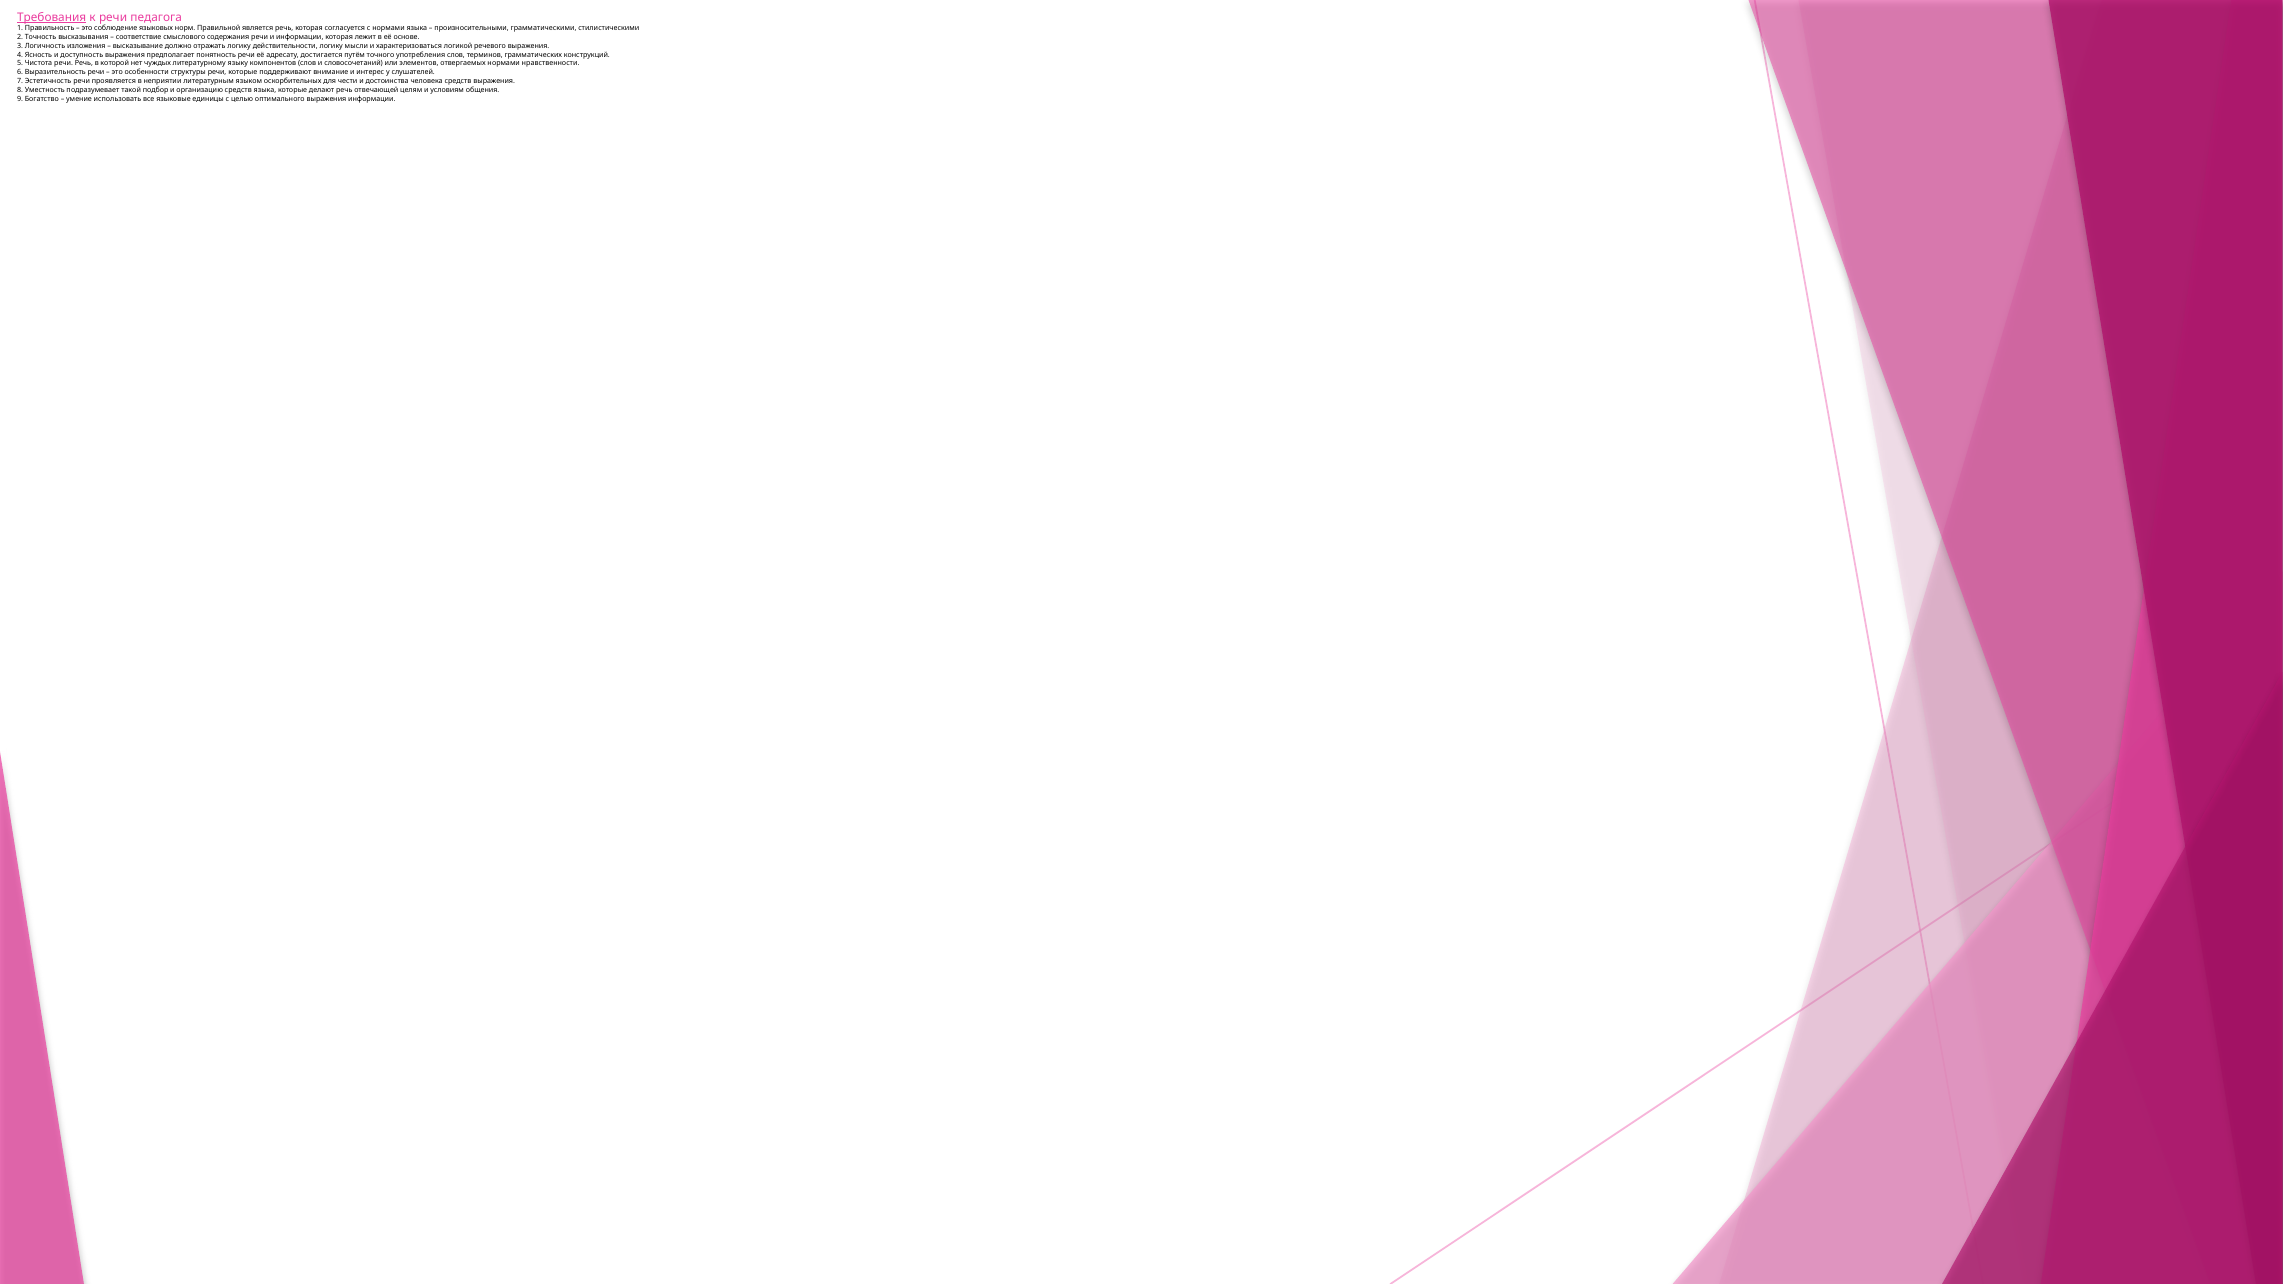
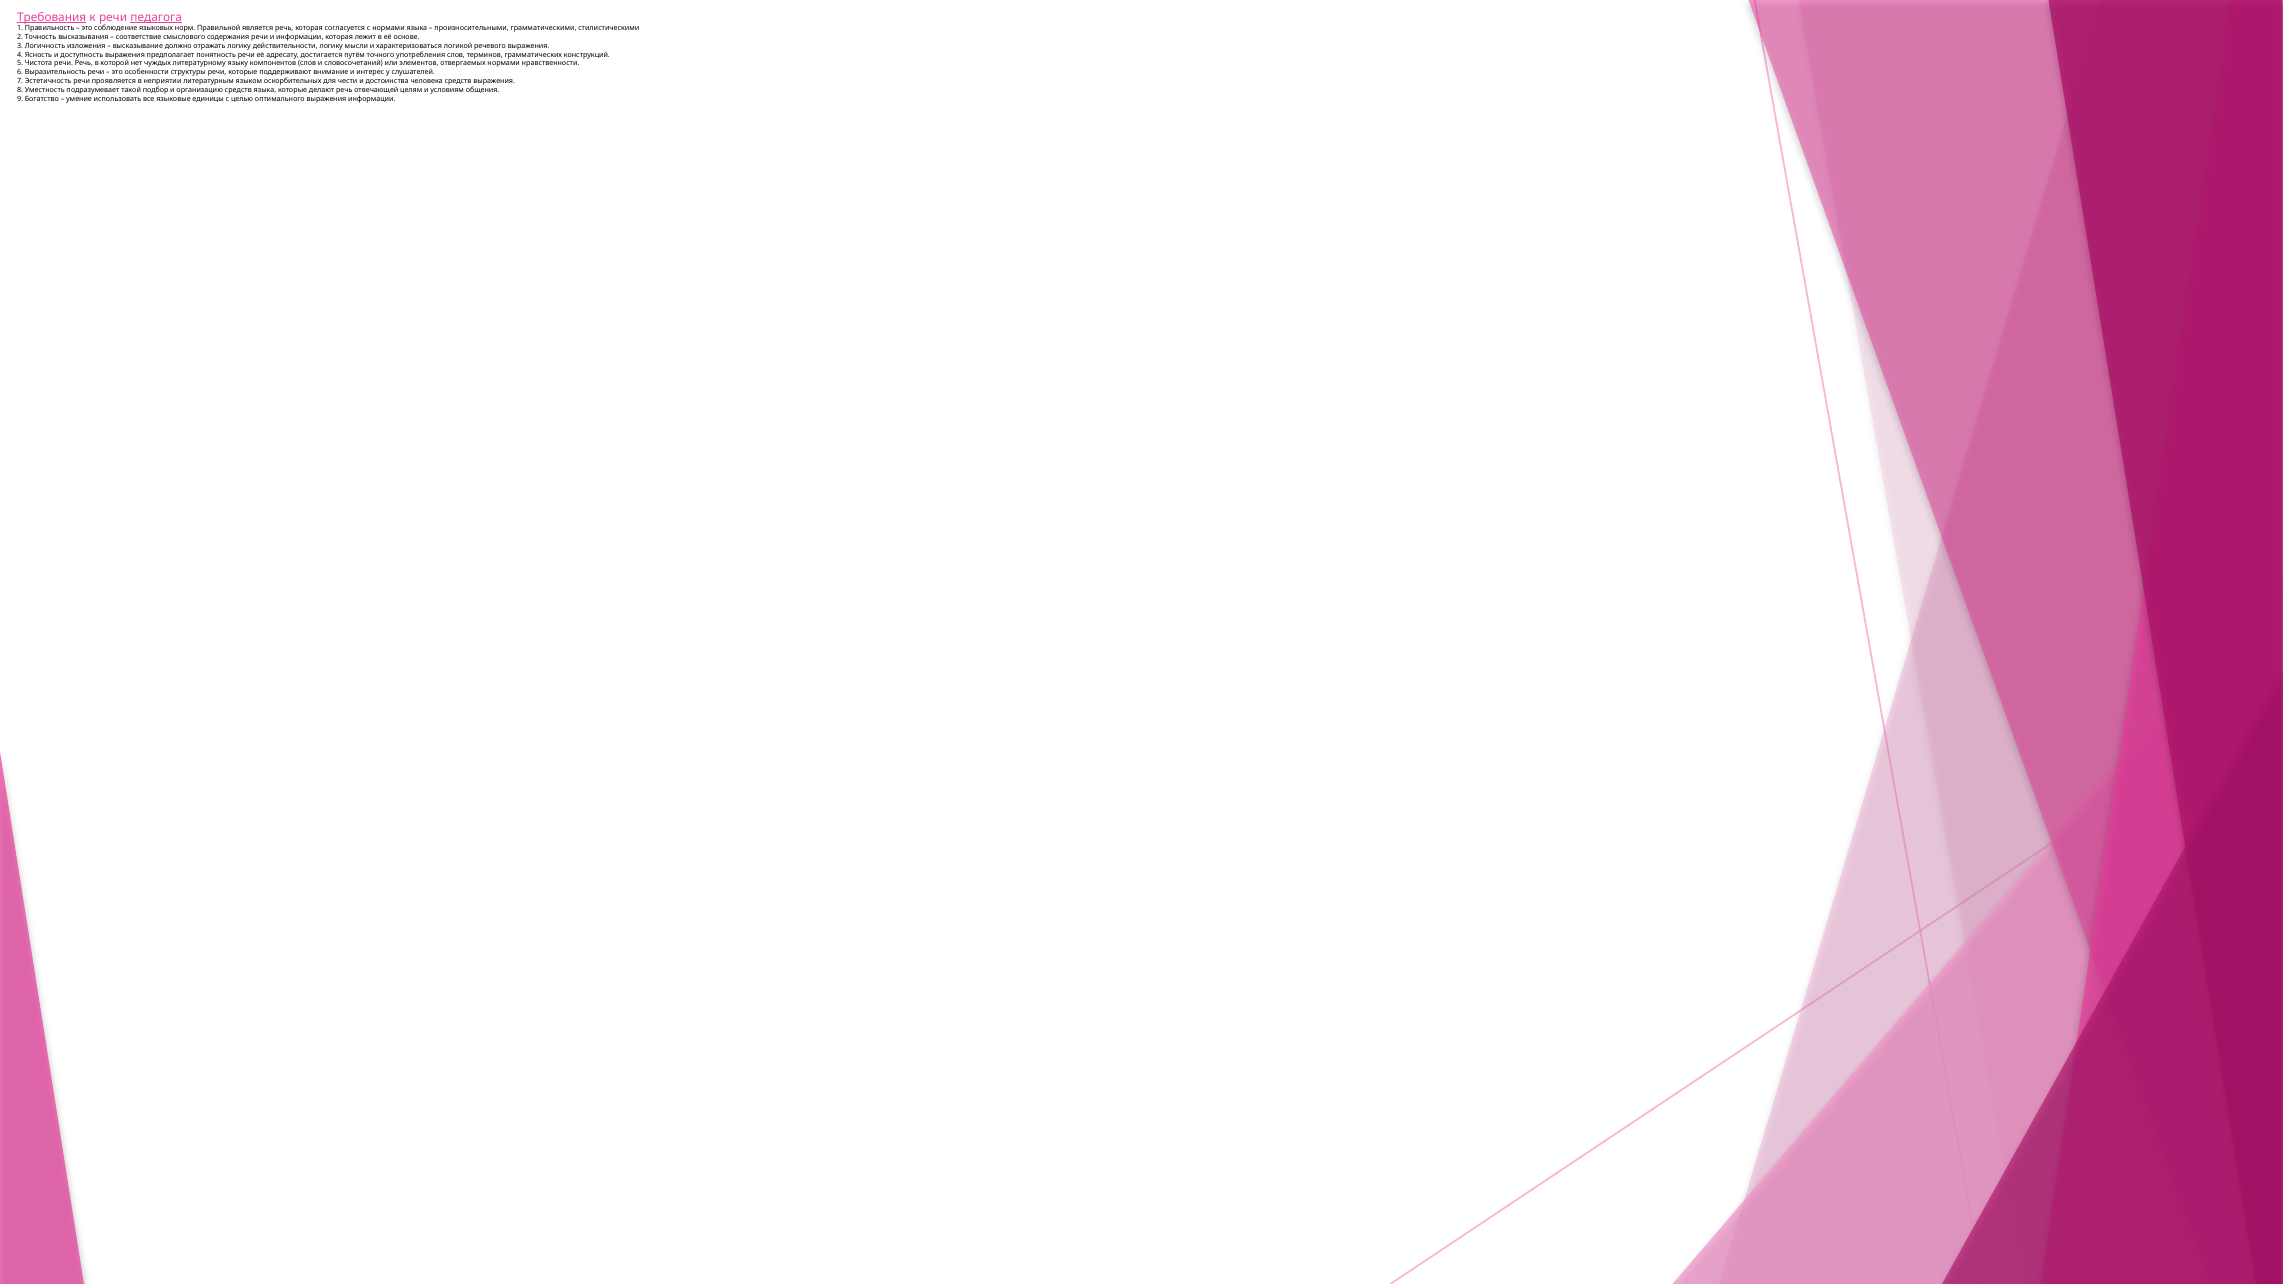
педагога underline: none -> present (156, 18)
